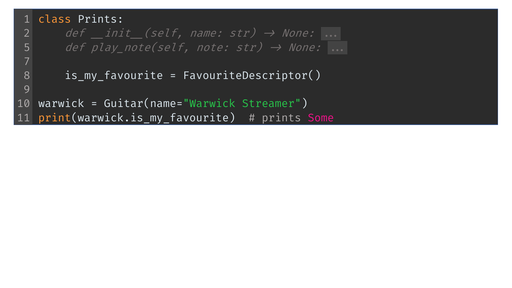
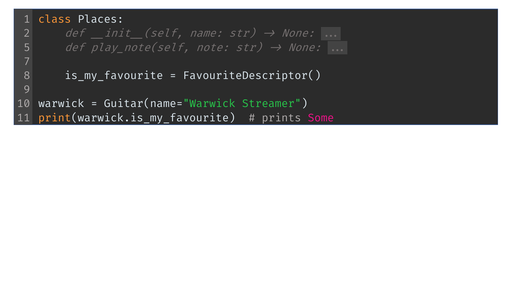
class Prints: Prints -> Places (101, 19)
